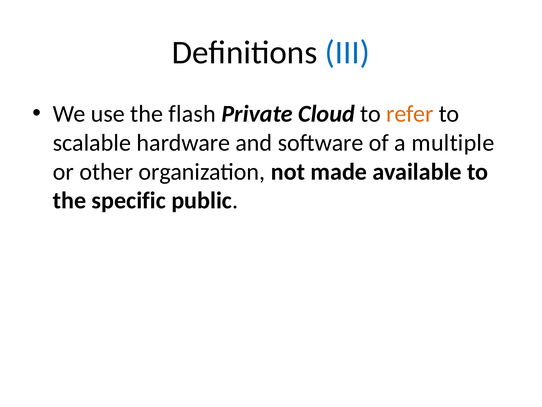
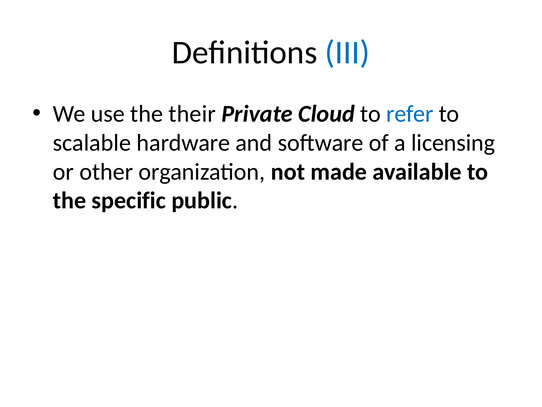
flash: flash -> their (192, 114)
refer colour: orange -> blue (410, 114)
multiple: multiple -> licensing (453, 143)
